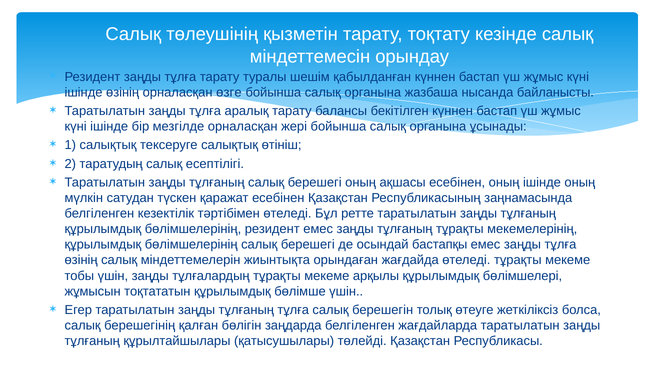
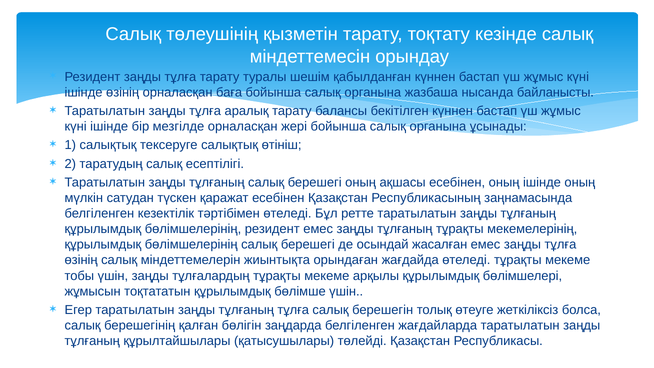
өзге: өзге -> баға (229, 92)
бастапқы: бастапқы -> жасалған (440, 245)
